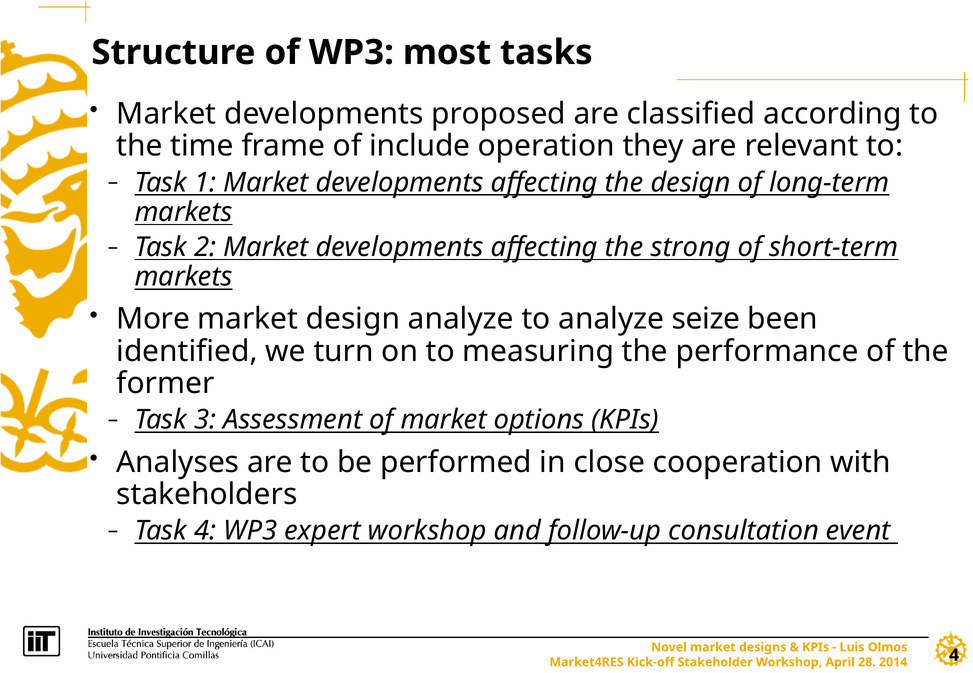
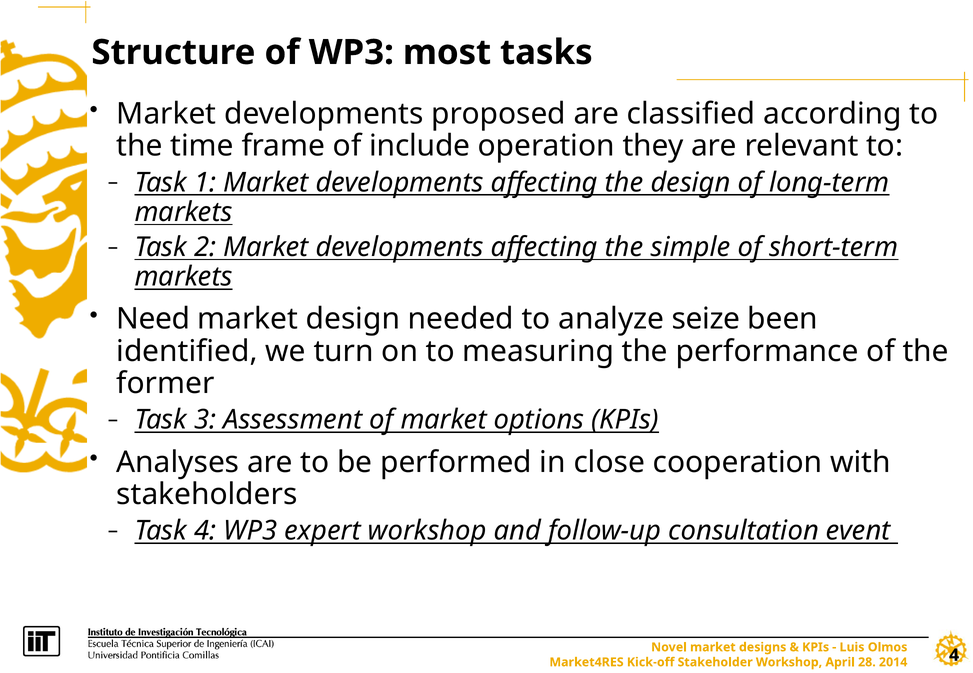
strong: strong -> simple (691, 247)
More: More -> Need (153, 319)
design analyze: analyze -> needed (461, 319)
